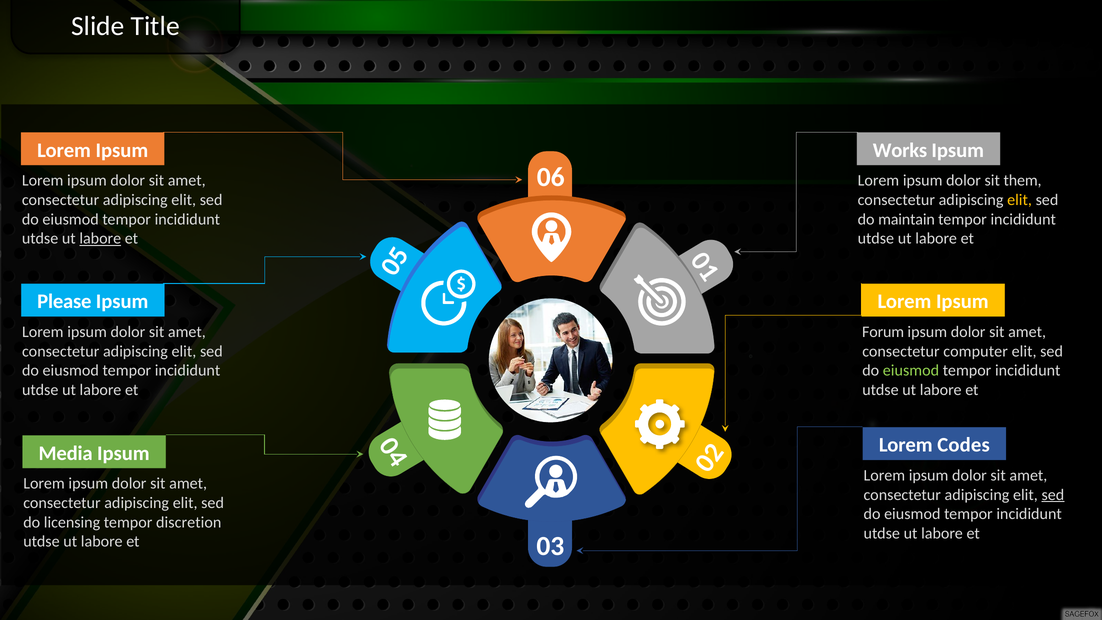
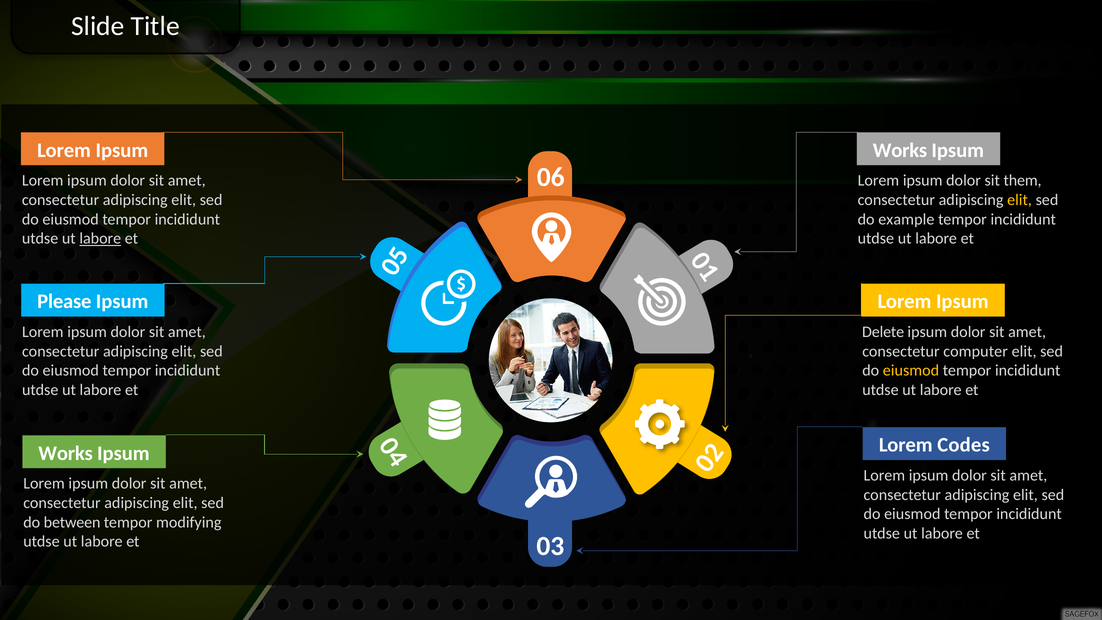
maintain: maintain -> example (906, 219)
Forum: Forum -> Delete (883, 332)
eiusmod colour: light green -> yellow (911, 371)
Media: Media -> Works (66, 453)
sed underline: present -> none (1053, 495)
licensing: licensing -> between (72, 522)
discretion: discretion -> modifying (189, 522)
